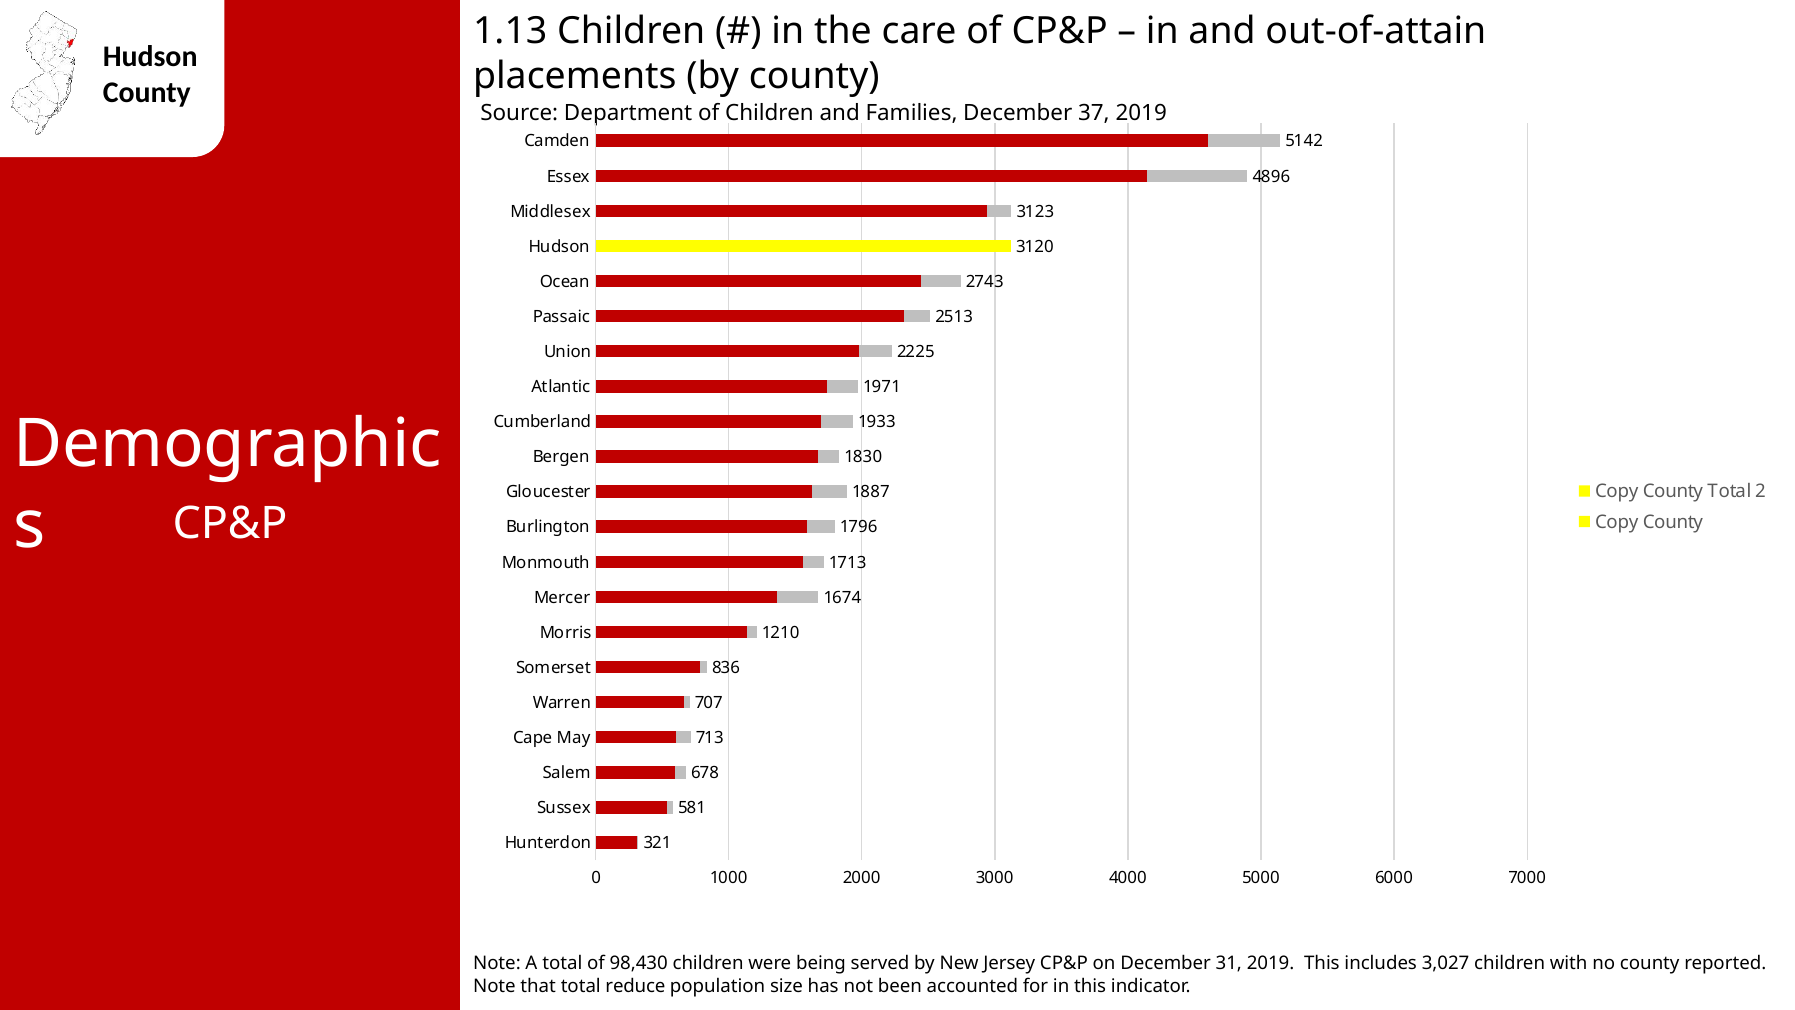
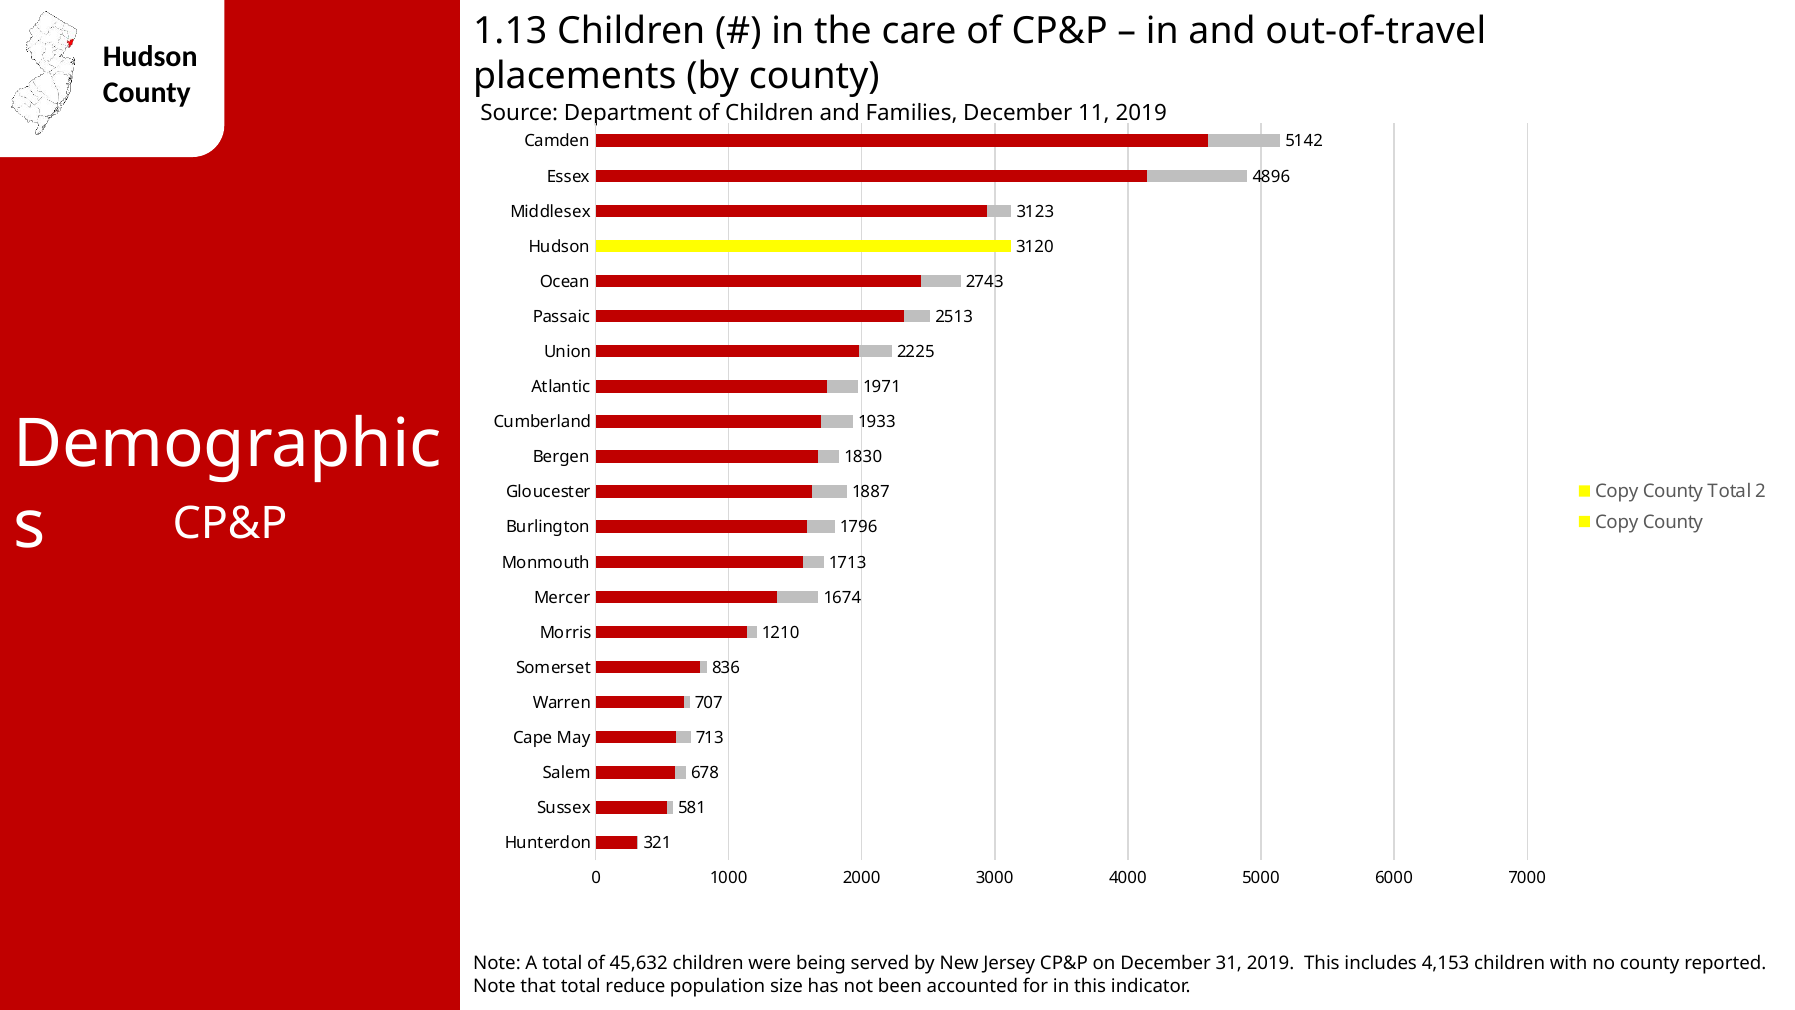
out-of-attain: out-of-attain -> out-of-travel (1376, 31)
37: 37 -> 11 (1094, 113)
98,430: 98,430 -> 45,632 (639, 963)
3,027: 3,027 -> 4,153 (1446, 963)
